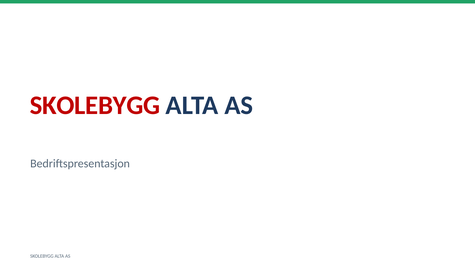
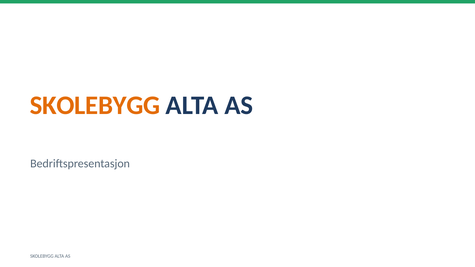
SKOLEBYGG colour: red -> orange (95, 105)
